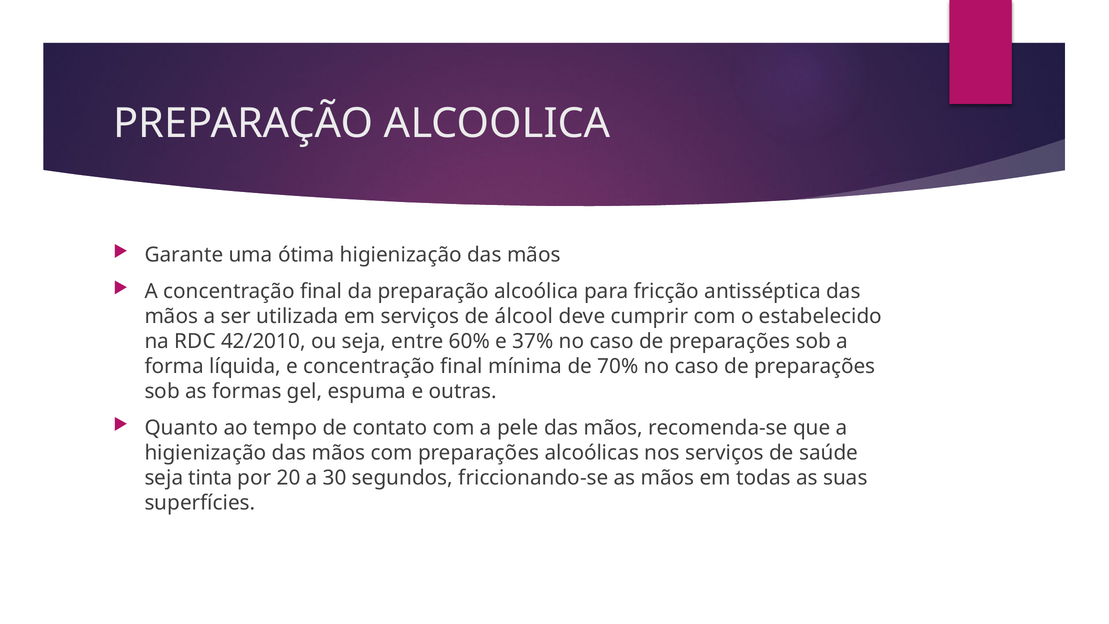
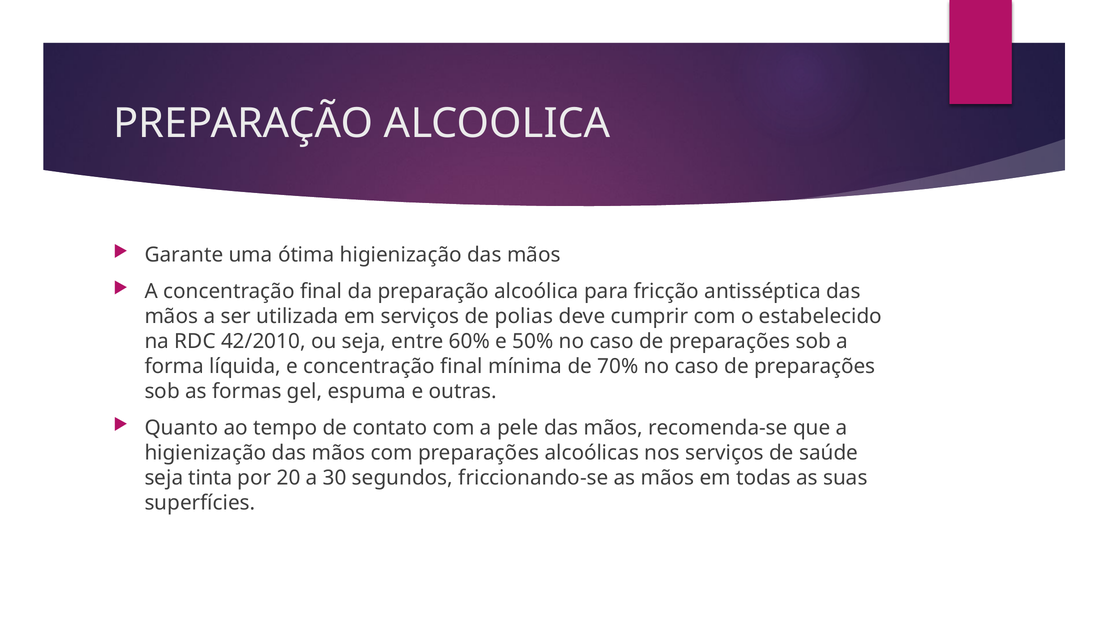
álcool: álcool -> polias (524, 316)
37%: 37% -> 50% (533, 341)
